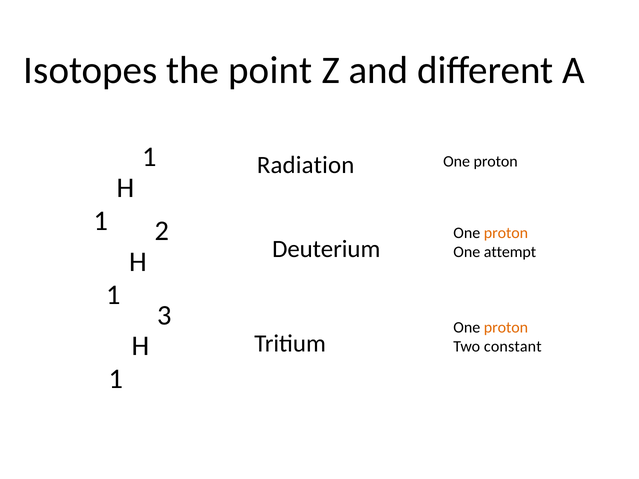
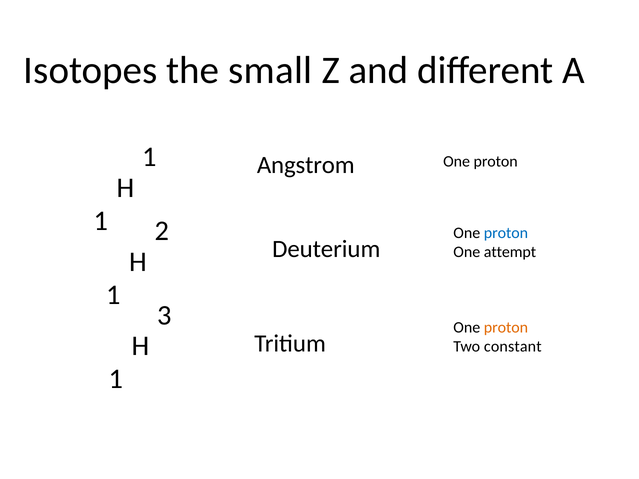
point: point -> small (270, 71)
Radiation: Radiation -> Angstrom (306, 165)
proton colour: orange -> blue (506, 233)
